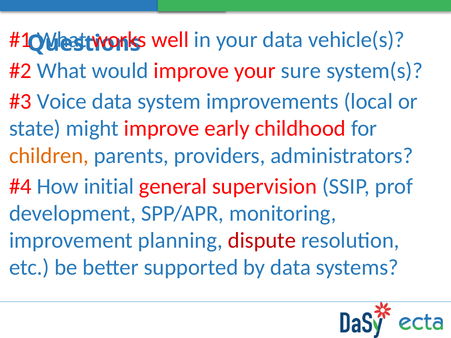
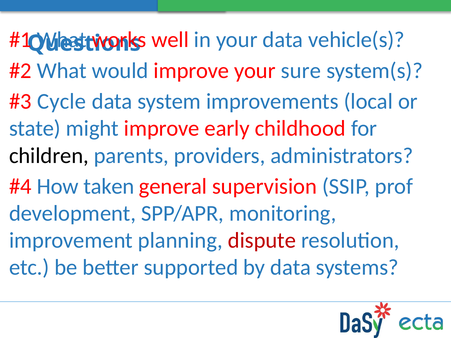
Voice: Voice -> Cycle (62, 102)
children colour: orange -> black (49, 156)
initial: initial -> taken (109, 187)
